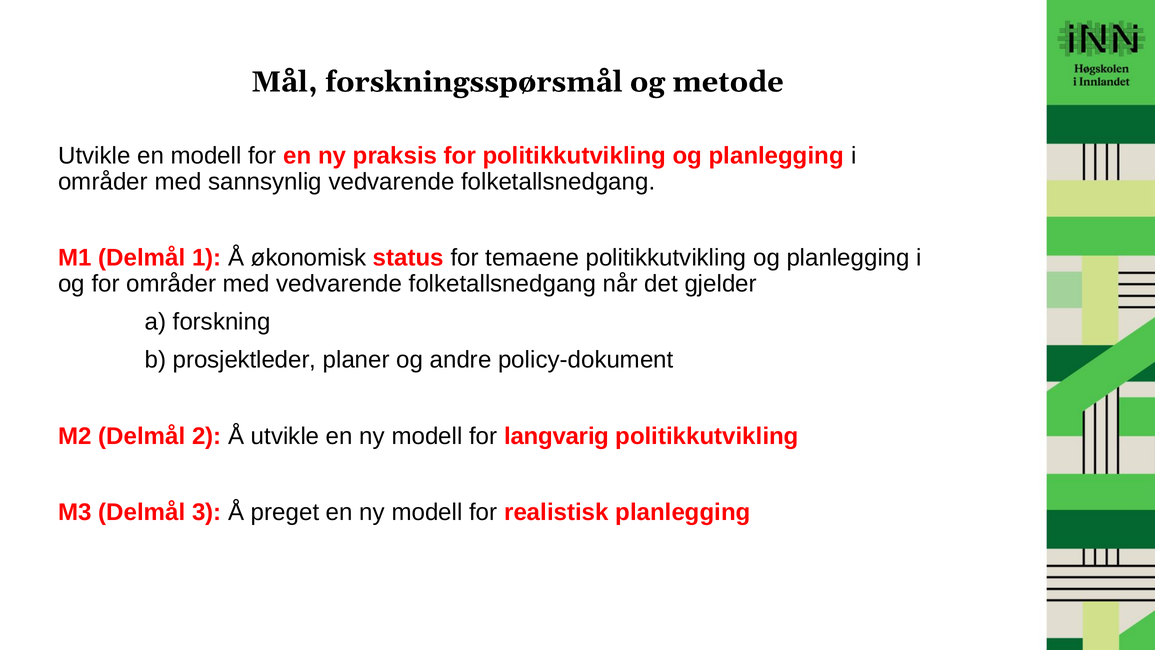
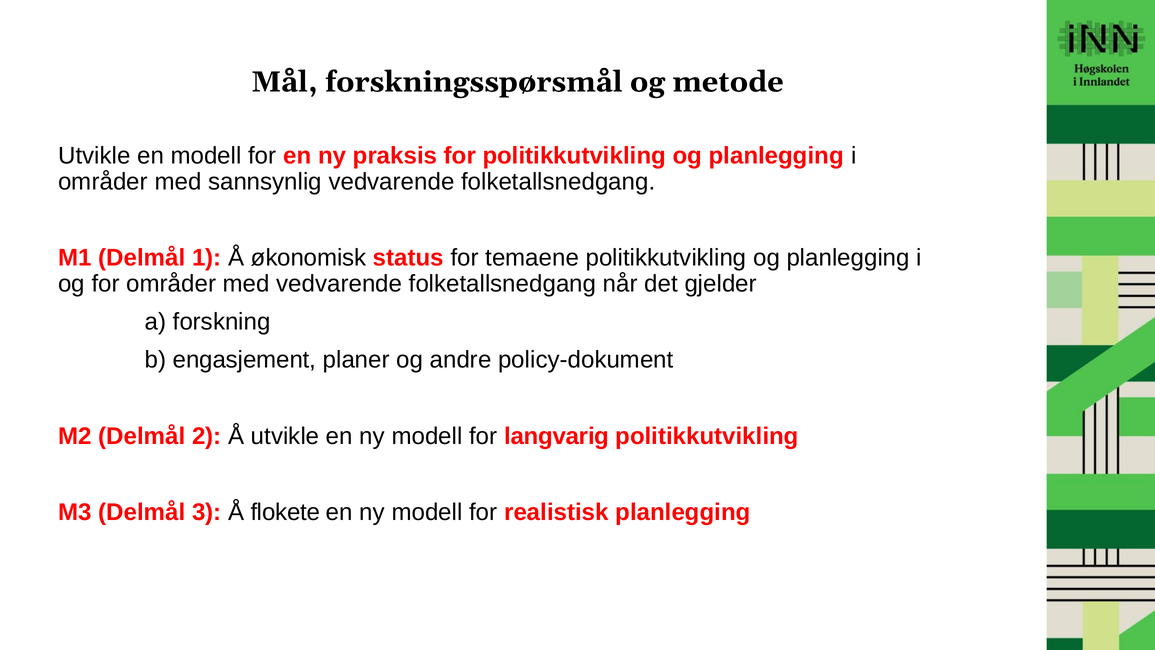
prosjektleder: prosjektleder -> engasjement (244, 360)
preget: preget -> flokete (285, 512)
